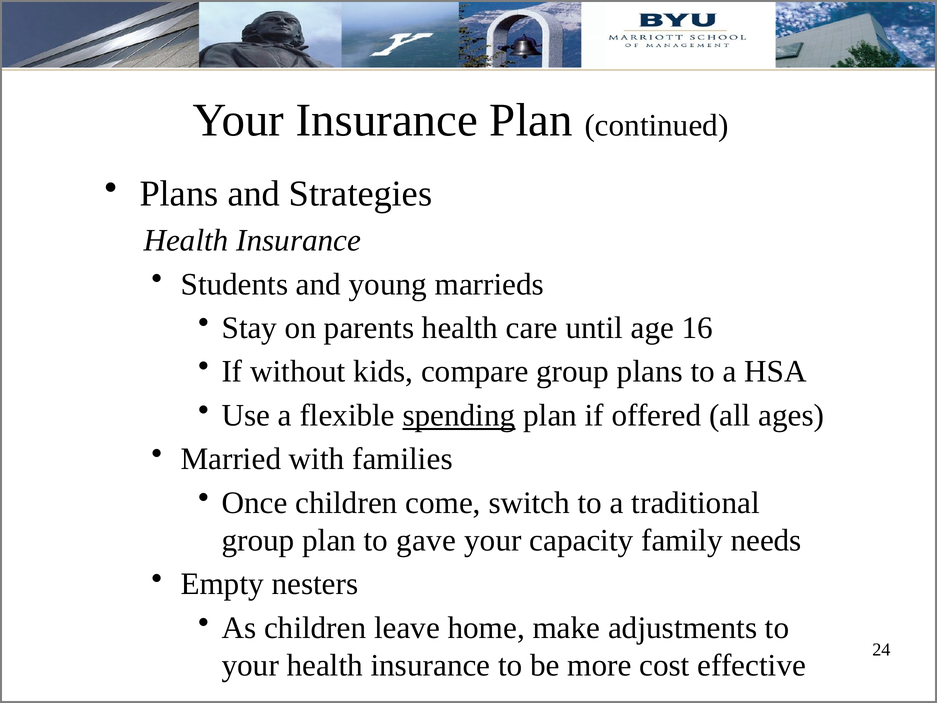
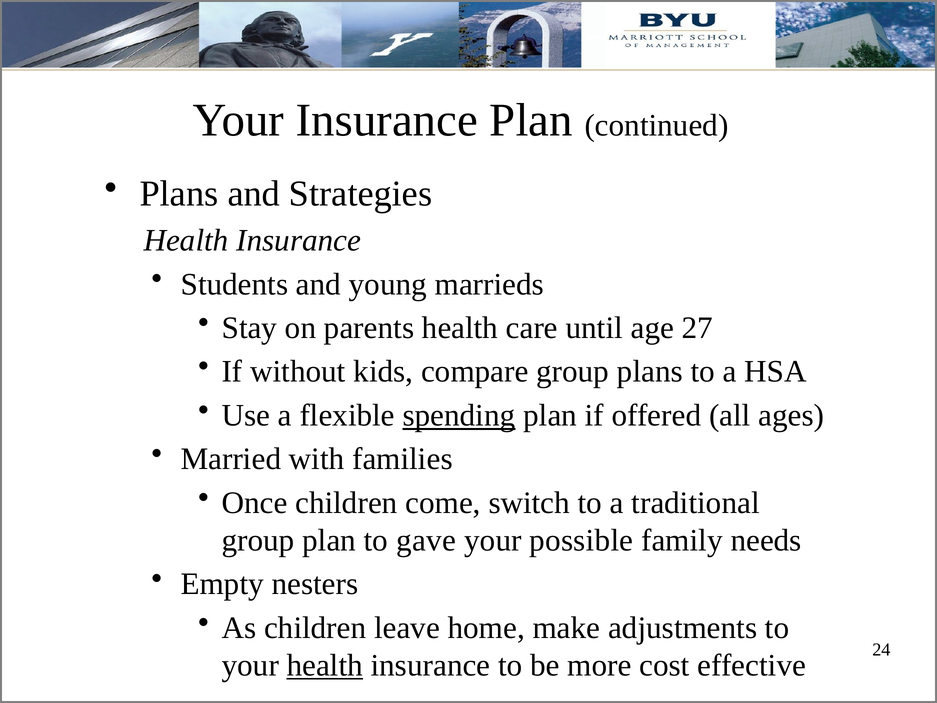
16: 16 -> 27 (697, 328)
capacity: capacity -> possible (581, 540)
health underline: none -> present (325, 665)
